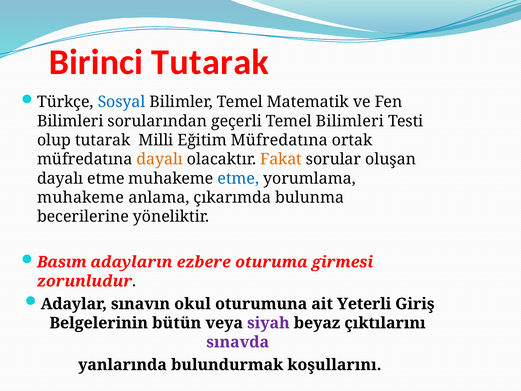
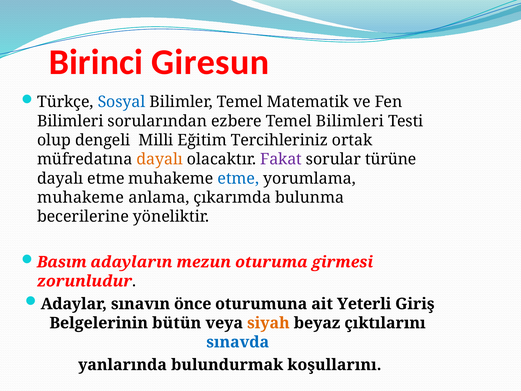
Birinci Tutarak: Tutarak -> Giresun (210, 62)
geçerli: geçerli -> ezbere (236, 121)
olup tutarak: tutarak -> dengeli (103, 140)
Eğitim Müfredatına: Müfredatına -> Tercihleriniz (279, 140)
Fakat colour: orange -> purple (281, 159)
oluşan: oluşan -> türüne (391, 159)
ezbere: ezbere -> mezun (204, 262)
okul: okul -> önce (193, 304)
siyah colour: purple -> orange (268, 323)
sınavda colour: purple -> blue (238, 342)
